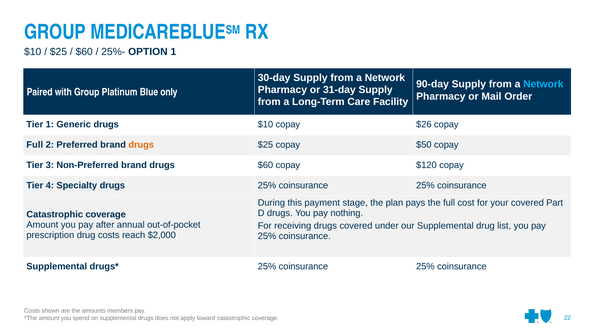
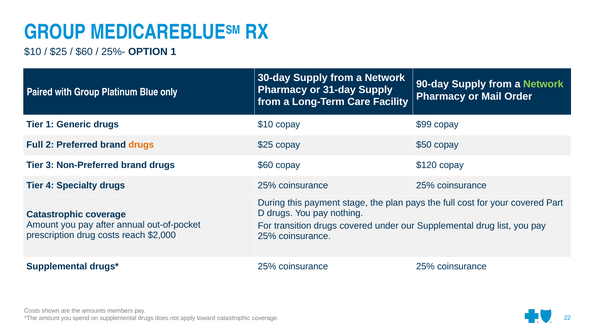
Network colour: light blue -> light green (543, 84)
$26: $26 -> $99 (424, 125)
receiving: receiving -> transition (293, 226)
